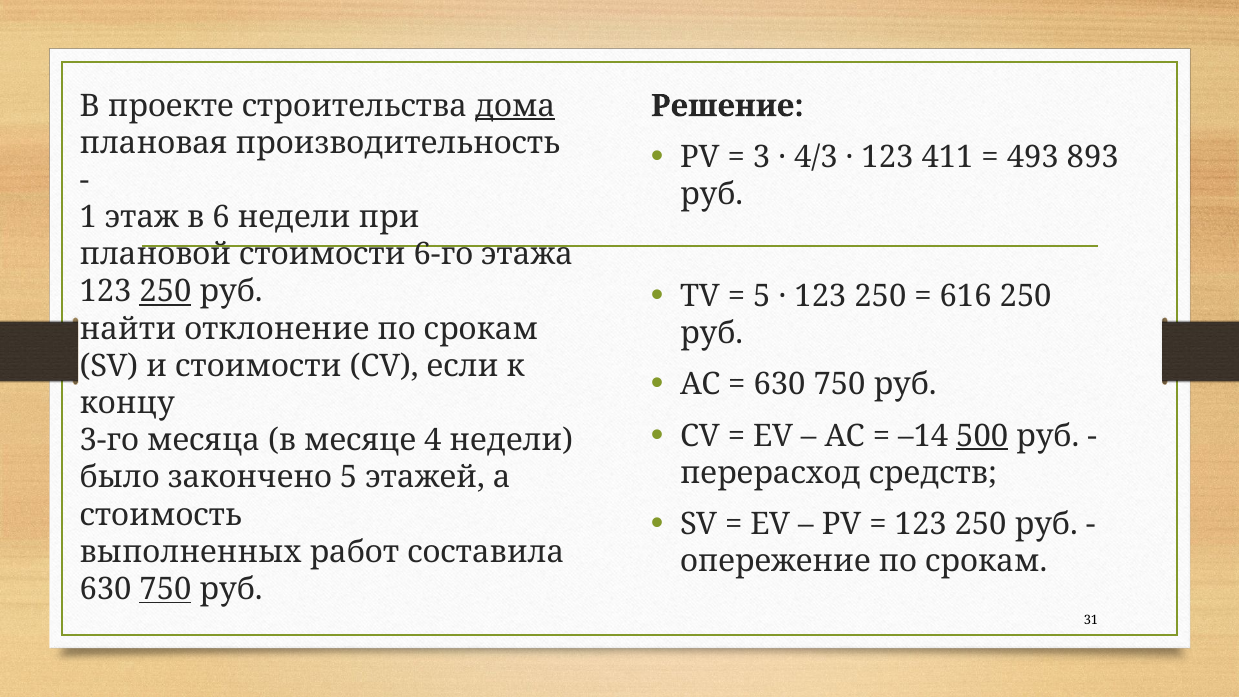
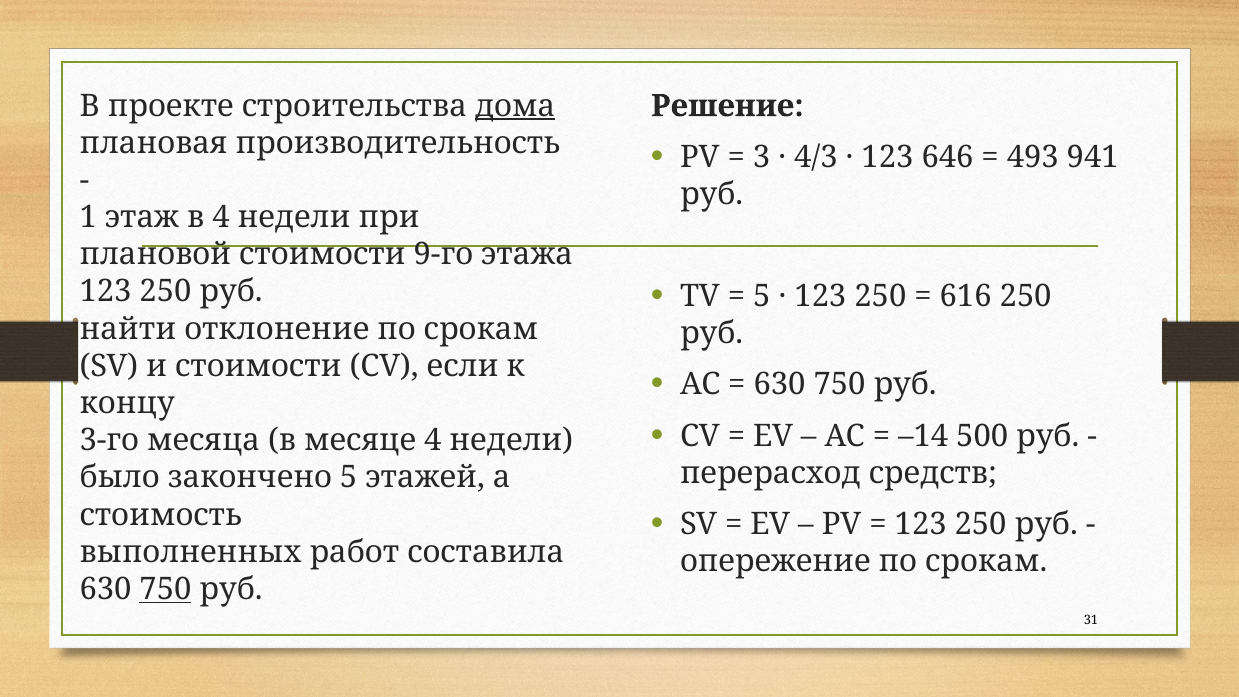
411: 411 -> 646 (947, 157)
893: 893 -> 941 (1093, 157)
в 6: 6 -> 4 (221, 217)
6-го: 6-го -> 9-го (443, 255)
250 underline: present -> none (165, 292)
500 underline: present -> none (982, 436)
